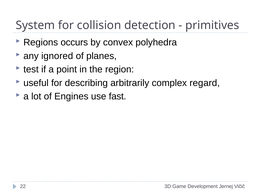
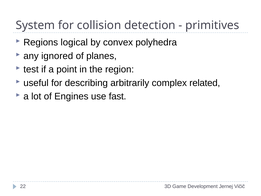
occurs: occurs -> logical (74, 42)
regard: regard -> related (205, 83)
